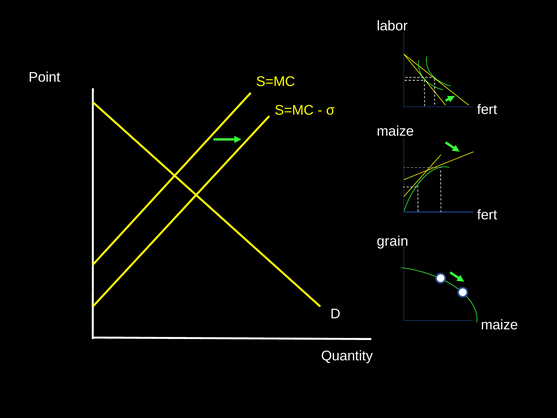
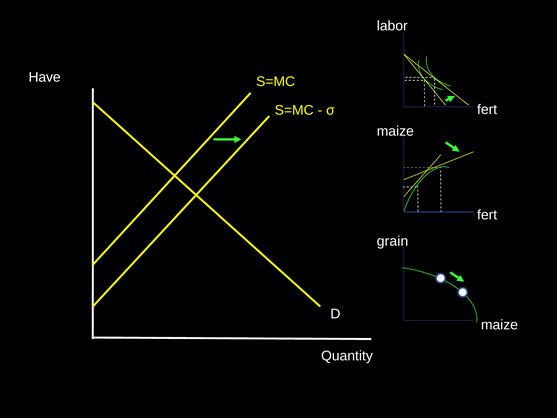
Point: Point -> Have (45, 77)
